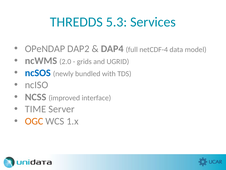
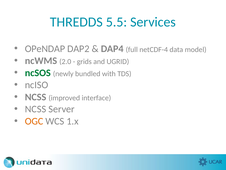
5.3: 5.3 -> 5.5 (117, 22)
ncSOS colour: blue -> green (38, 73)
TIME: TIME -> NCSS (36, 109)
